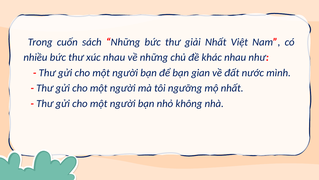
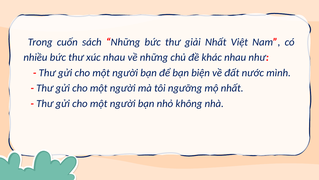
gian: gian -> biện (201, 73)
